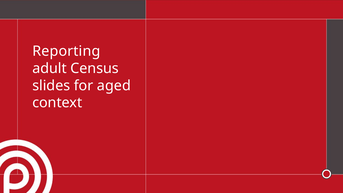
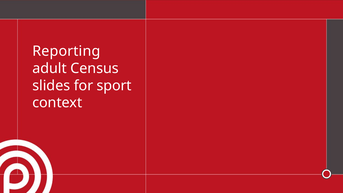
aged: aged -> sport (114, 86)
